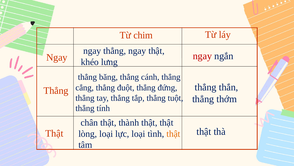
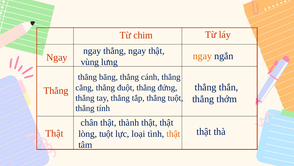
ngay colour: red -> orange (202, 56)
khéo: khéo -> vùng (90, 62)
lòng loại: loại -> tuột (106, 133)
